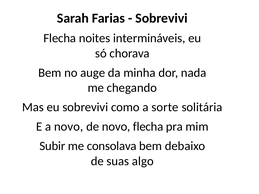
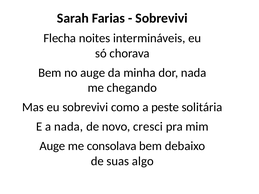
sorte: sorte -> peste (165, 107)
a novo: novo -> nada (69, 127)
novo flecha: flecha -> cresci (148, 127)
Subir: Subir -> Auge (52, 146)
